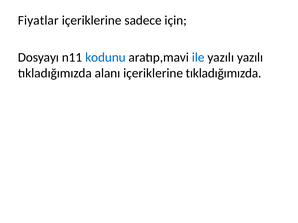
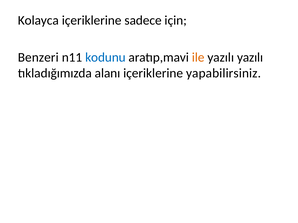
Fiyatlar: Fiyatlar -> Kolayca (38, 20)
Dosyayı: Dosyayı -> Benzeri (38, 57)
ile colour: blue -> orange (198, 57)
içeriklerine tıkladığımızda: tıkladığımızda -> yapabilirsiniz (224, 73)
